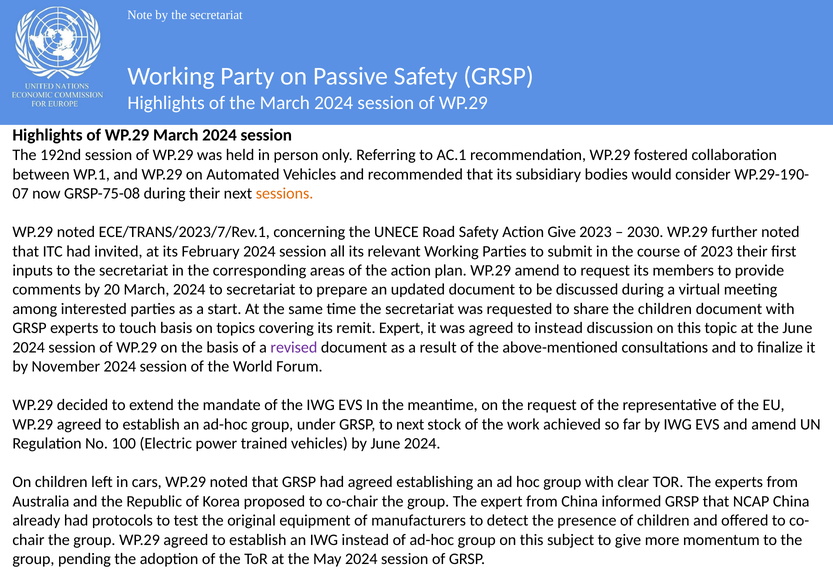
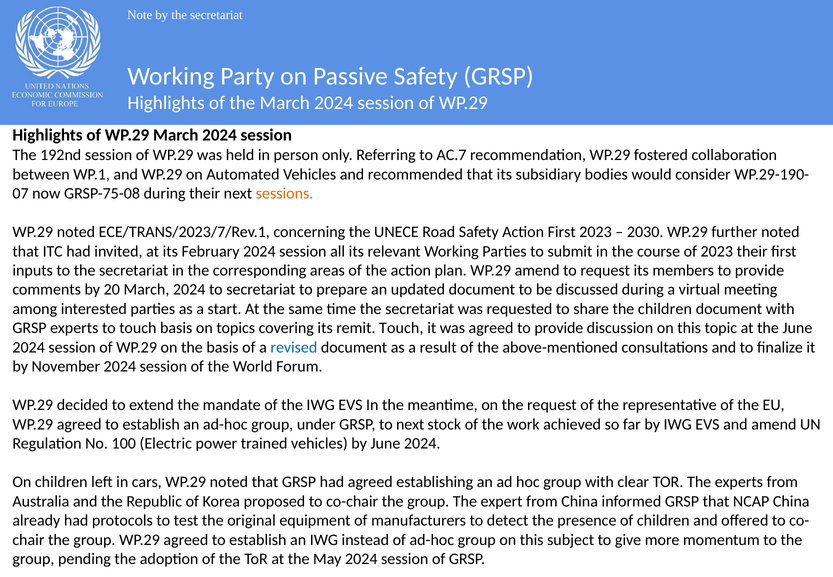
AC.1: AC.1 -> AC.7 (451, 155)
Action Give: Give -> First (562, 232)
remit Expert: Expert -> Touch (401, 328)
agreed to instead: instead -> provide (559, 328)
revised colour: purple -> blue (294, 347)
